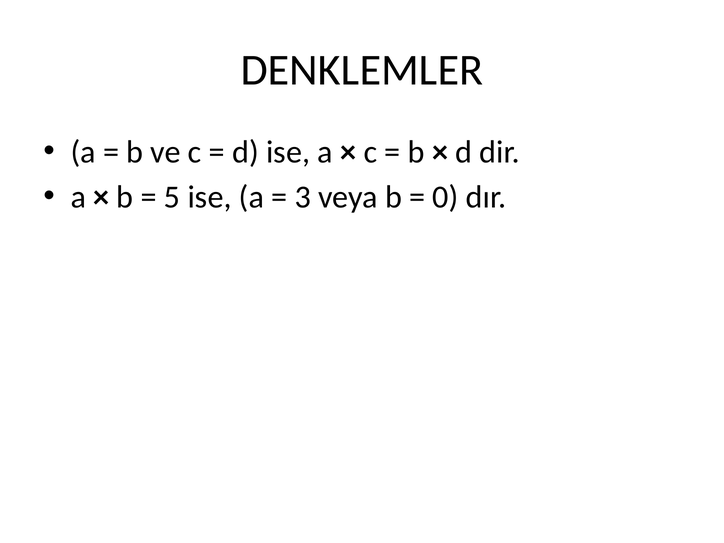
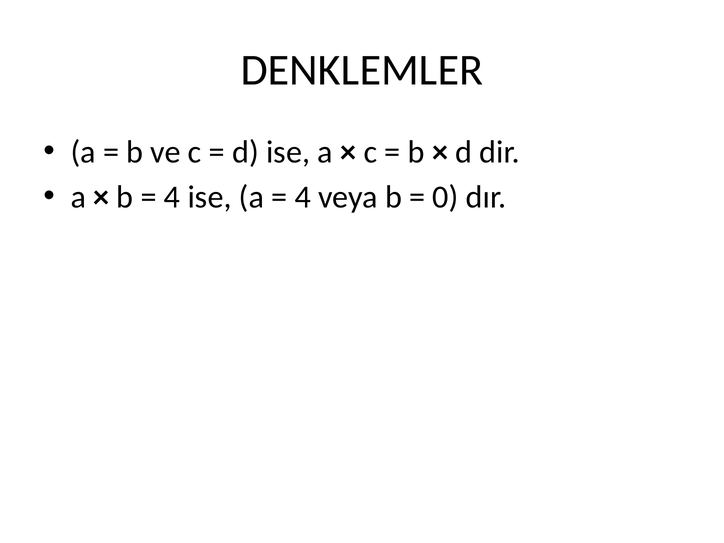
5: 5 -> 4 (172, 197)
3: 3 -> 4 (303, 197)
